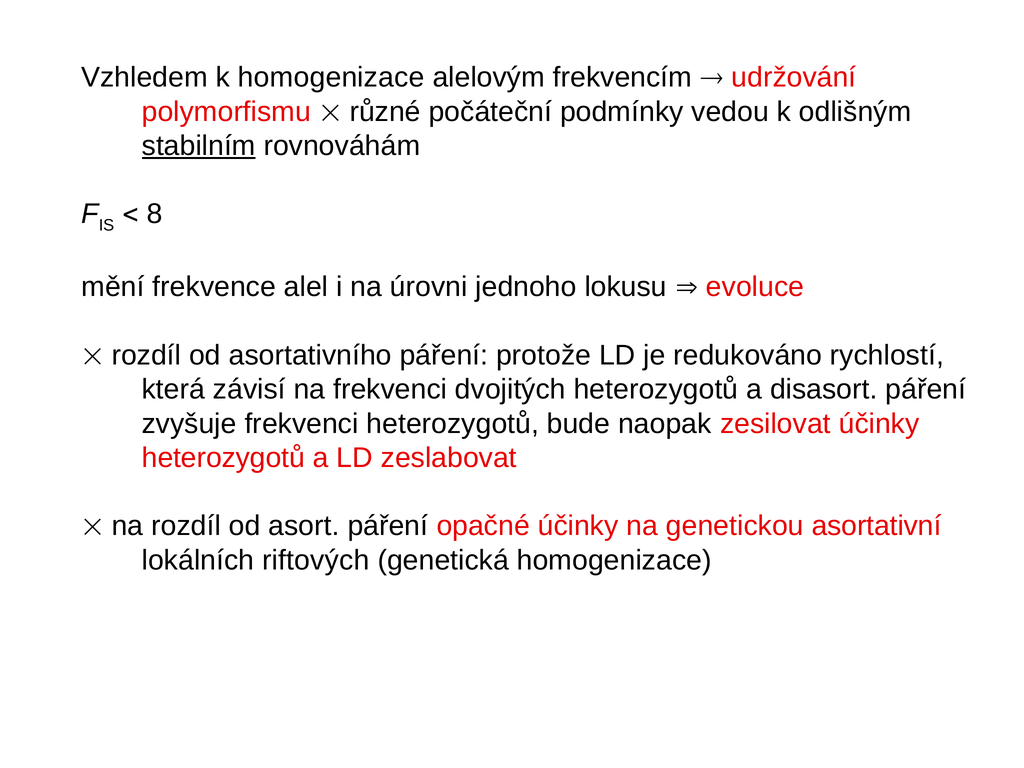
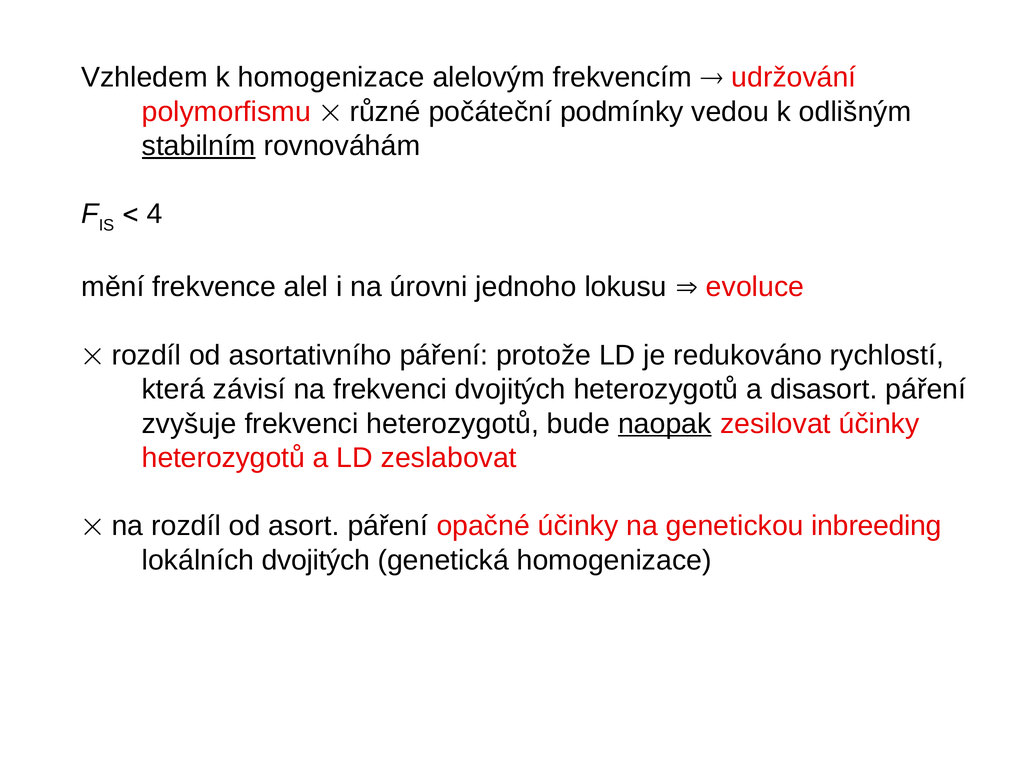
8: 8 -> 4 (154, 214)
naopak underline: none -> present (665, 424)
asortativní: asortativní -> inbreeding (877, 526)
lokálních riftových: riftových -> dvojitých (316, 560)
